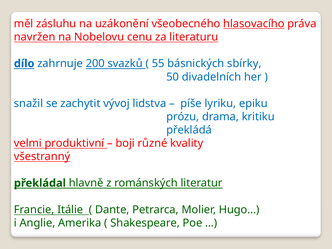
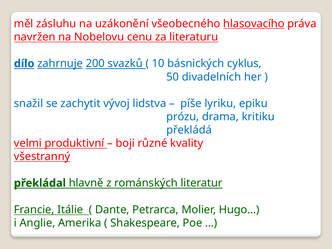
zahrnuje underline: none -> present (60, 64)
55: 55 -> 10 (158, 64)
sbírky: sbírky -> cyklus (244, 64)
